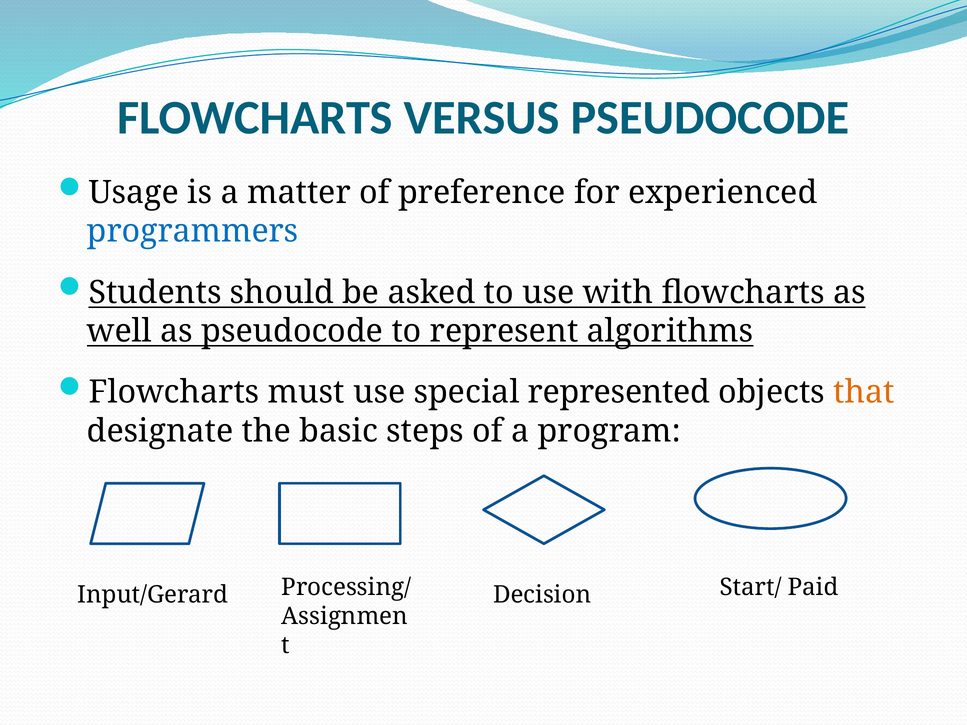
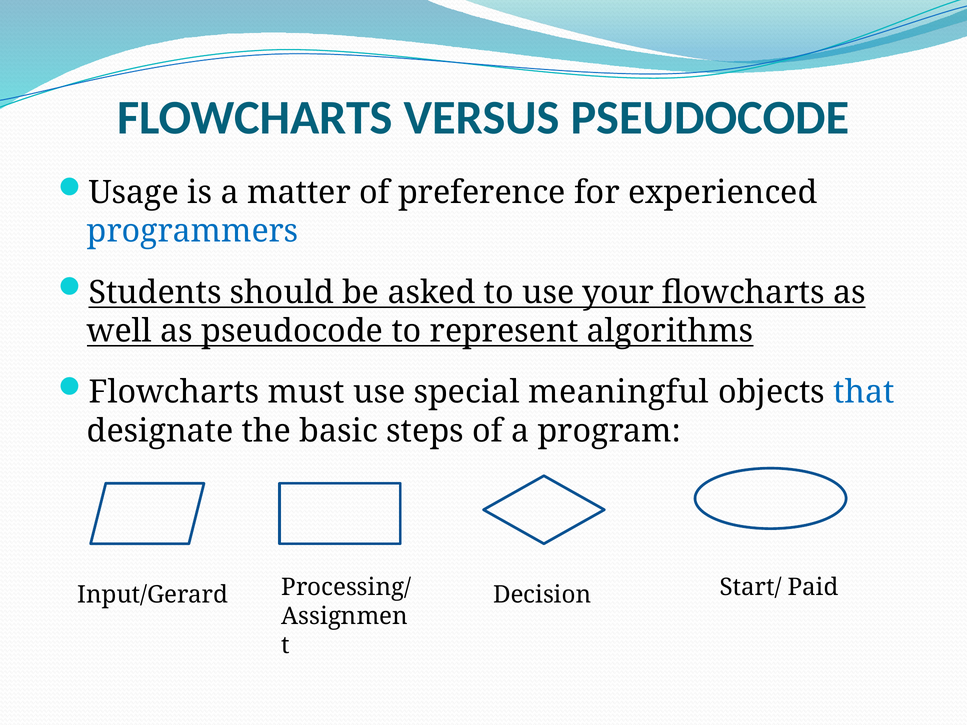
with: with -> your (618, 293)
represented: represented -> meaningful (619, 392)
that colour: orange -> blue (864, 392)
